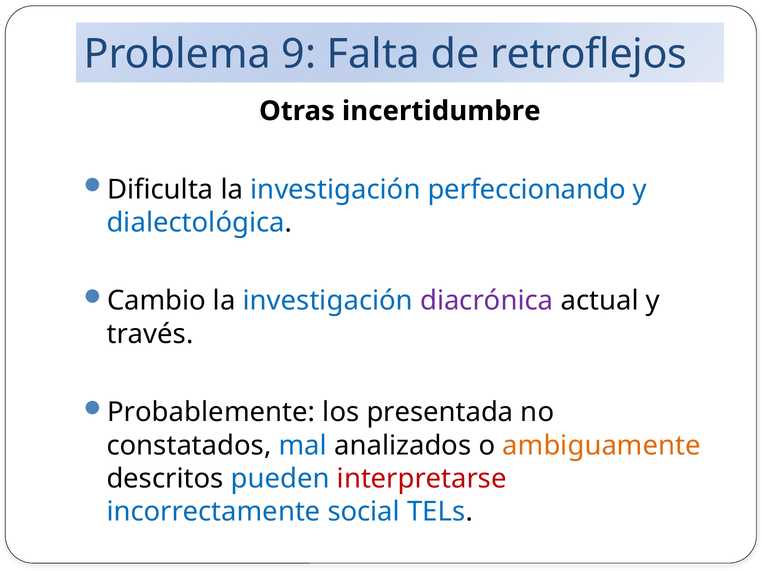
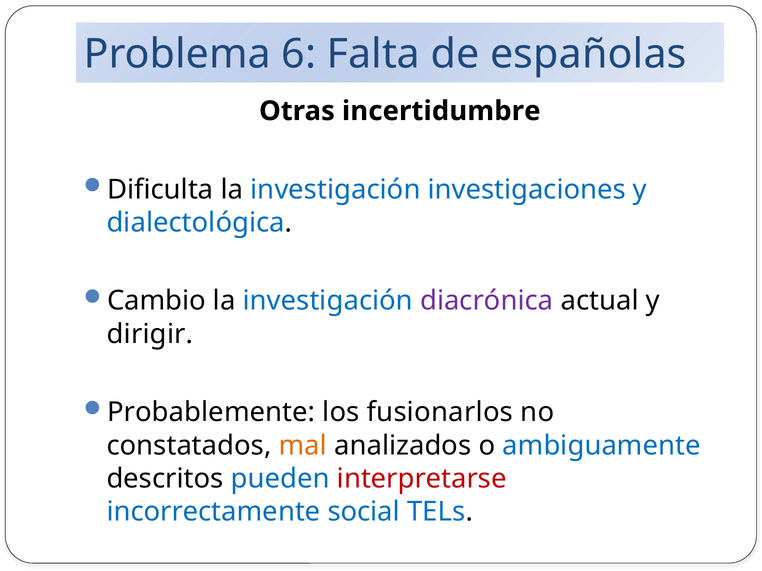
9: 9 -> 6 (299, 54)
retroflejos: retroflejos -> españolas (588, 54)
perfeccionando: perfeccionando -> investigaciones (527, 190)
través: través -> dirigir (150, 334)
presentada: presentada -> fusionarlos (440, 413)
mal colour: blue -> orange (303, 446)
ambiguamente colour: orange -> blue (602, 446)
